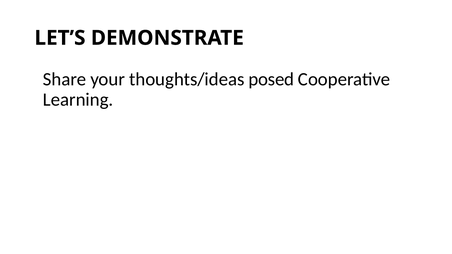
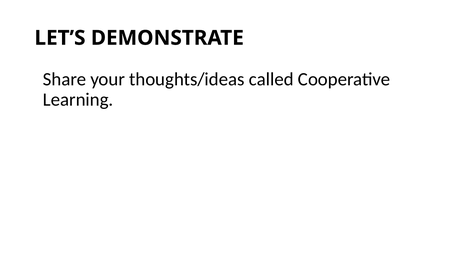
posed: posed -> called (271, 79)
